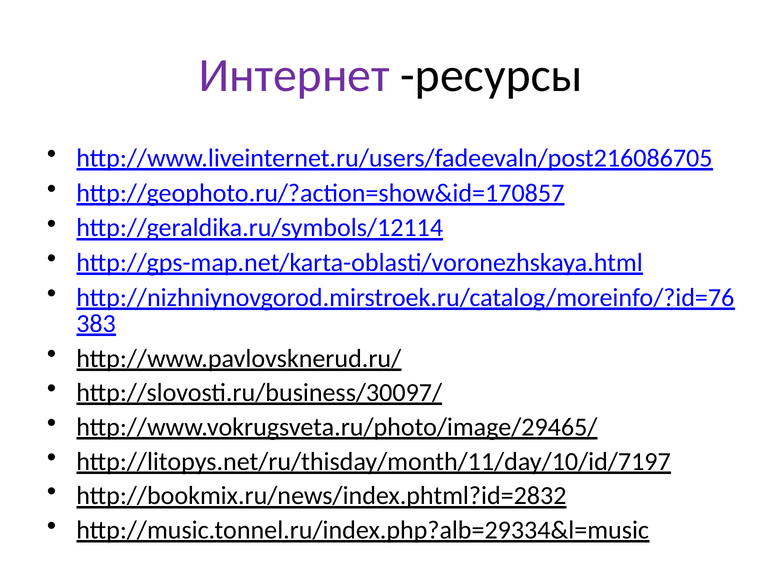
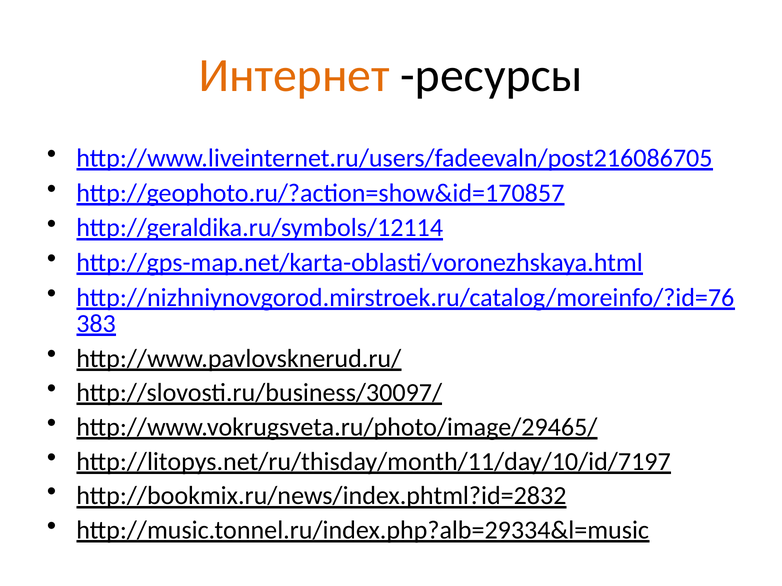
Интернет colour: purple -> orange (294, 76)
